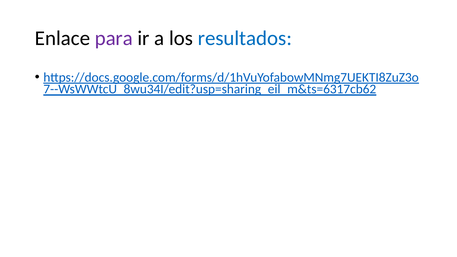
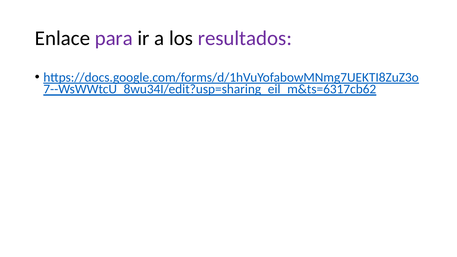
resultados colour: blue -> purple (245, 38)
